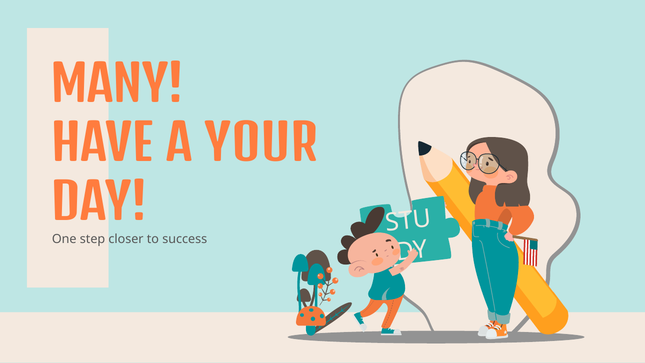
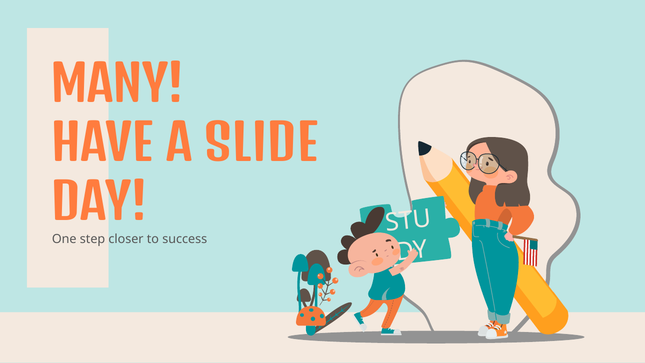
YOUR: YOUR -> SLIDE (261, 145)
